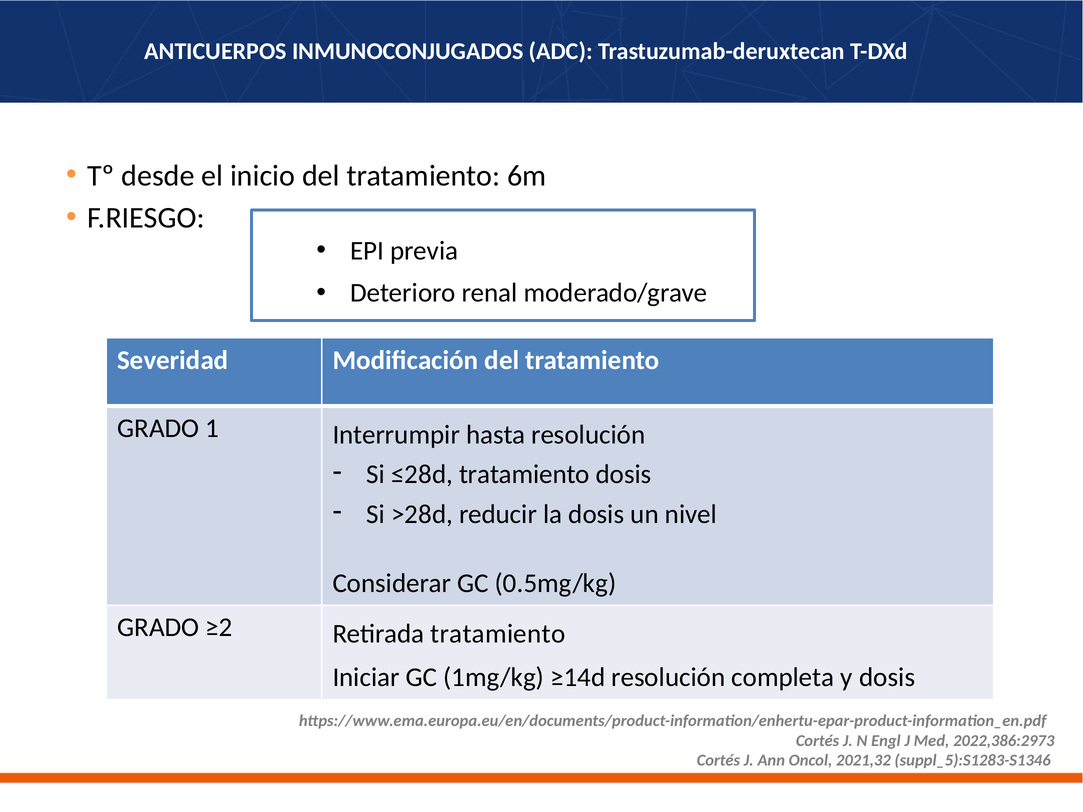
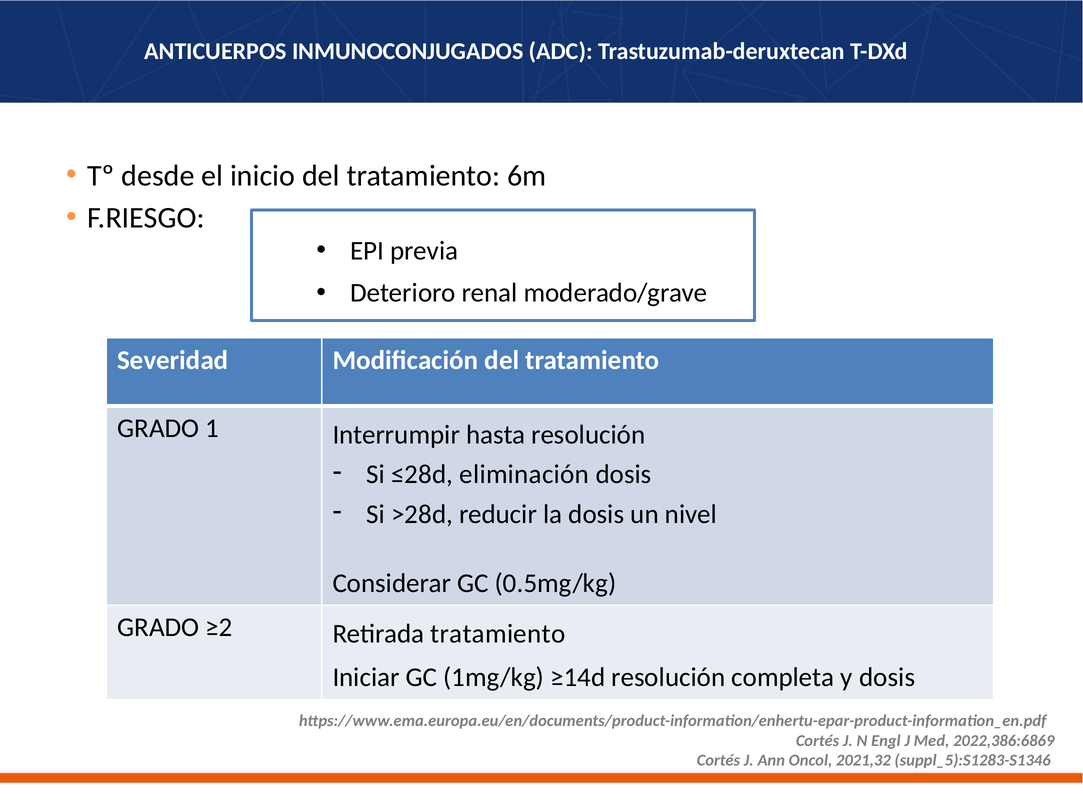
≤28d tratamiento: tratamiento -> eliminación (524, 475)
2022,386:2973: 2022,386:2973 -> 2022,386:6869 (1004, 741)
